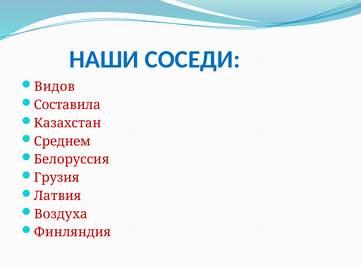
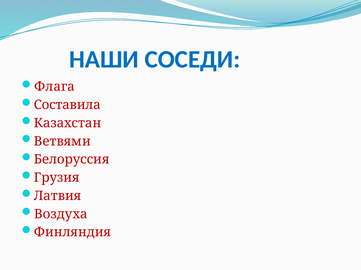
Видов: Видов -> Флага (54, 87)
Среднем: Среднем -> Ветвями (62, 142)
